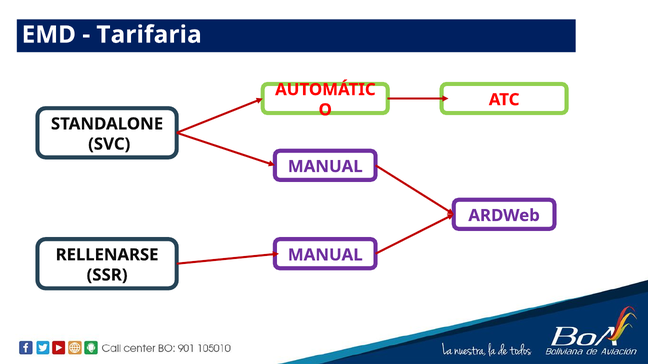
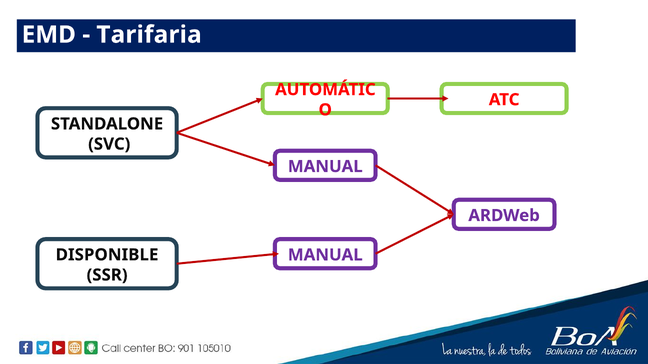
RELLENARSE: RELLENARSE -> DISPONIBLE (107, 255)
